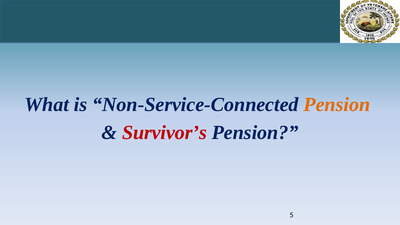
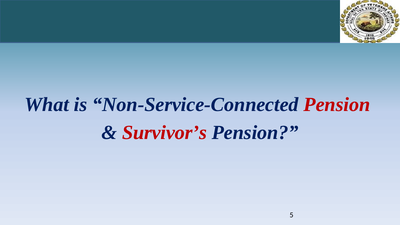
Pension colour: orange -> red (337, 104)
